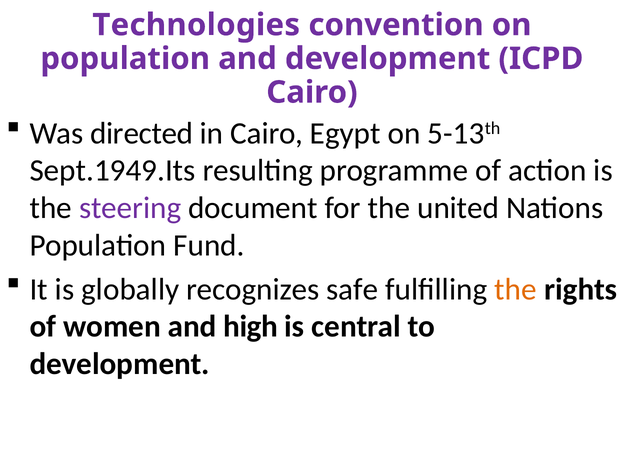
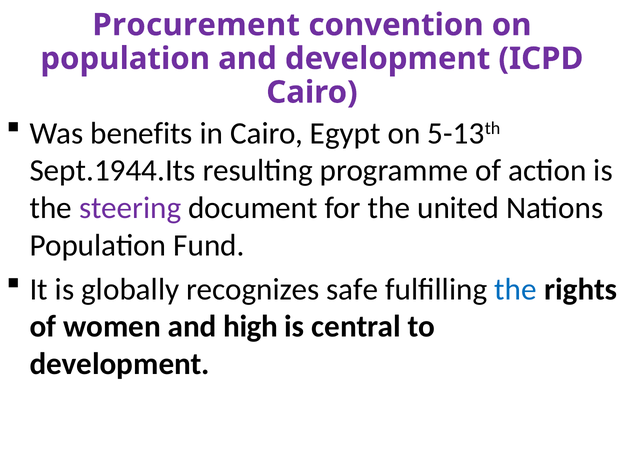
Technologies: Technologies -> Procurement (196, 25)
directed: directed -> benefits (142, 133)
Sept.1949.Its: Sept.1949.Its -> Sept.1944.Its (113, 171)
the colour: orange -> blue (515, 289)
